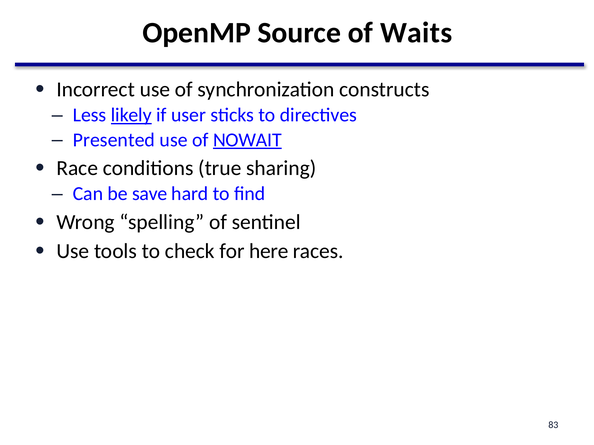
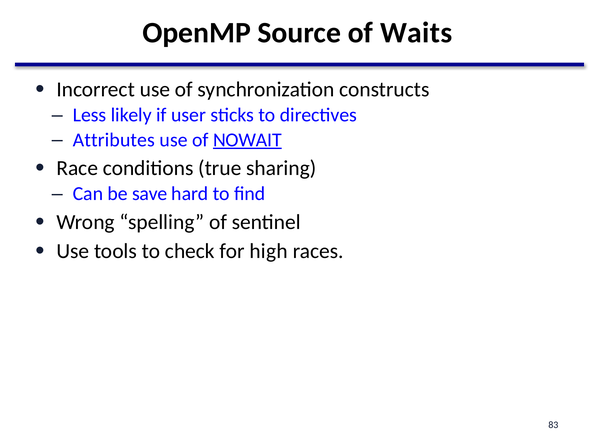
likely underline: present -> none (131, 115)
Presented: Presented -> Attributes (114, 140)
here: here -> high (269, 251)
